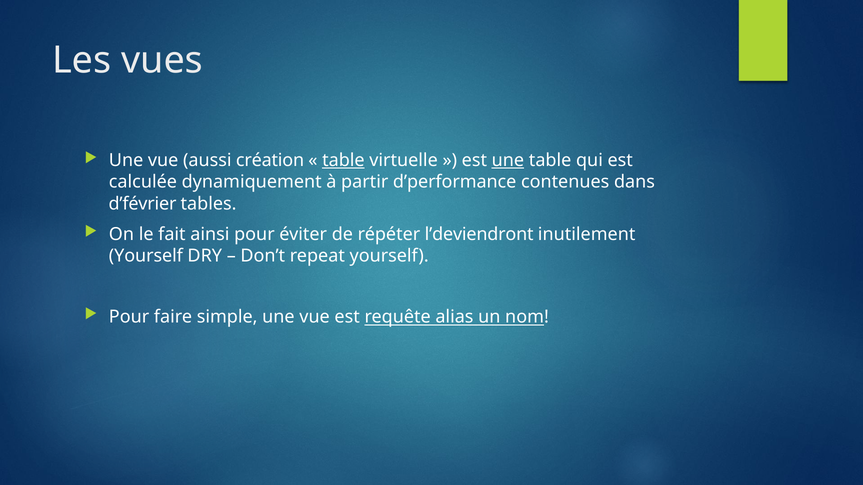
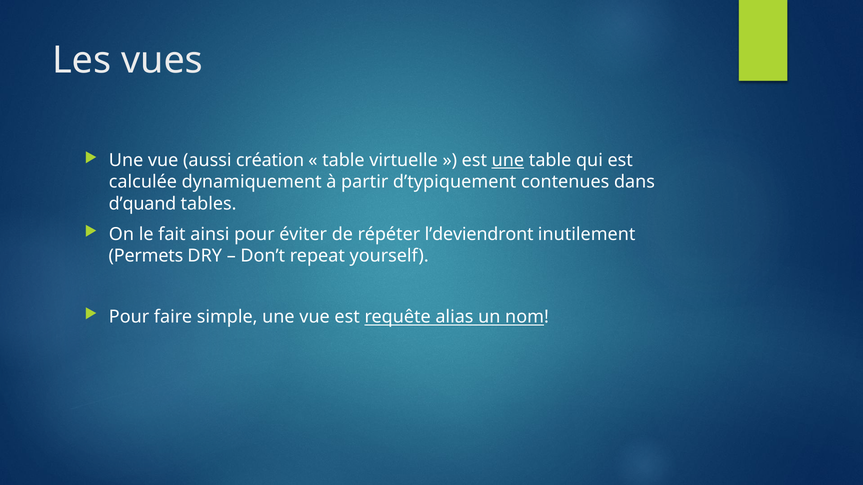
table underline: present -> none (343, 161)
d’performance: d’performance -> d’typiquement (455, 182)
d’février: d’février -> d’quand (142, 204)
Yourself: Yourself -> Permets (146, 256)
